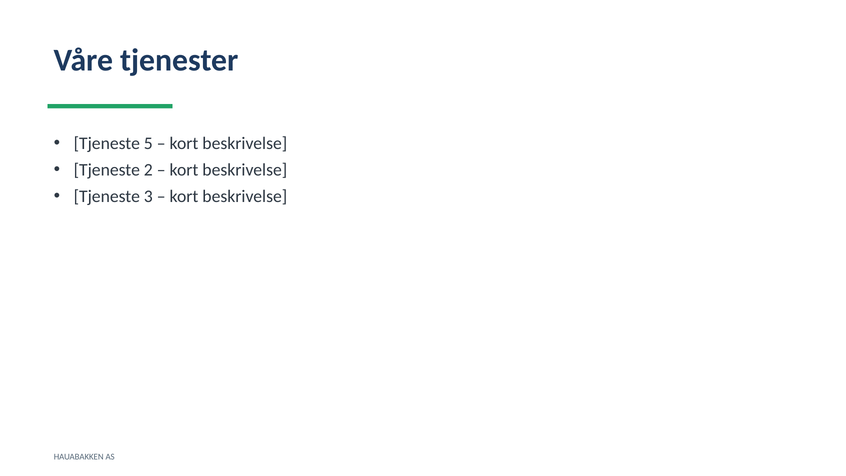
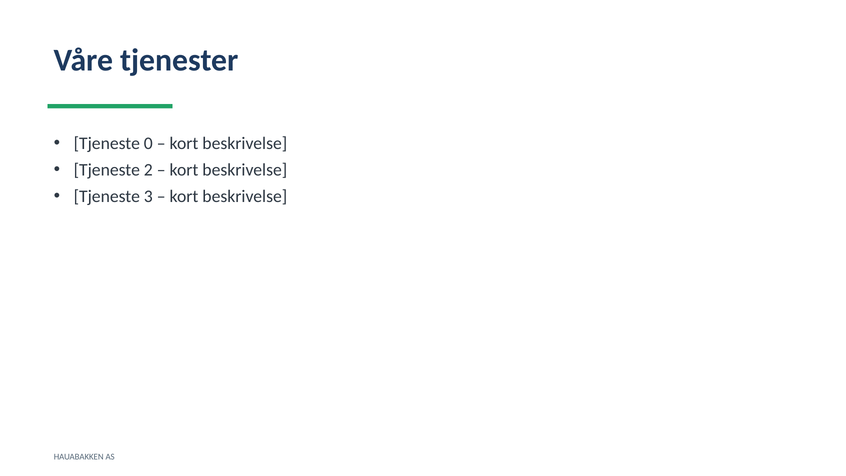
5: 5 -> 0 (148, 143)
